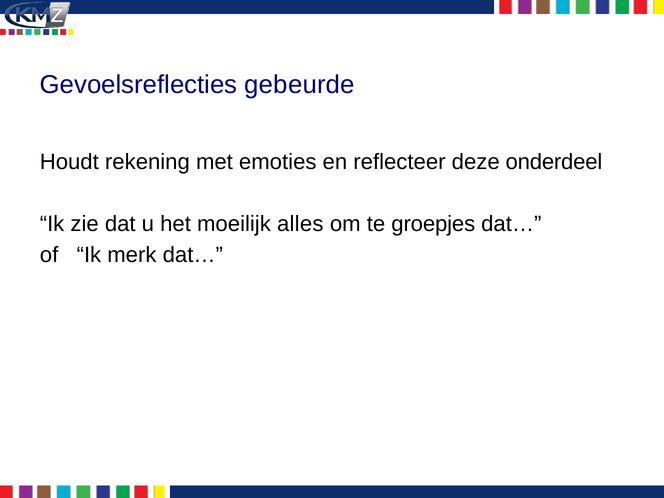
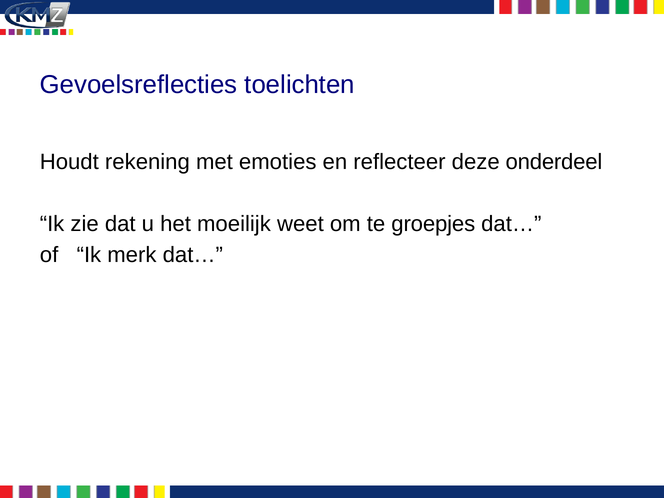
gebeurde: gebeurde -> toelichten (300, 85)
alles: alles -> weet (300, 224)
